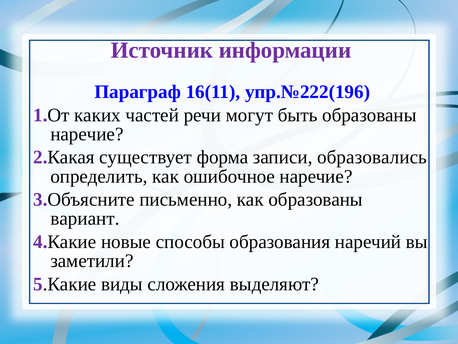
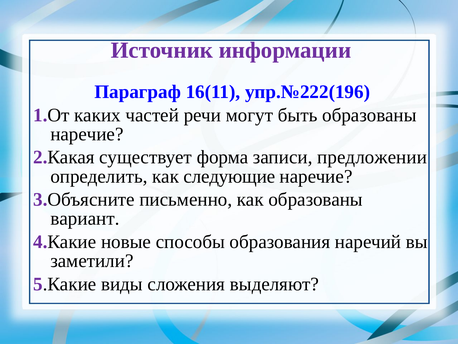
образовались: образовались -> предложении (372, 157)
ошибочное: ошибочное -> следующие (229, 176)
